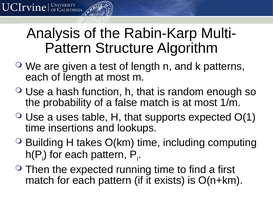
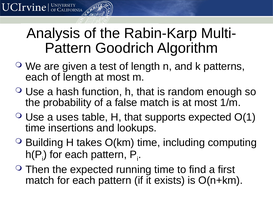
Structure: Structure -> Goodrich (125, 48)
